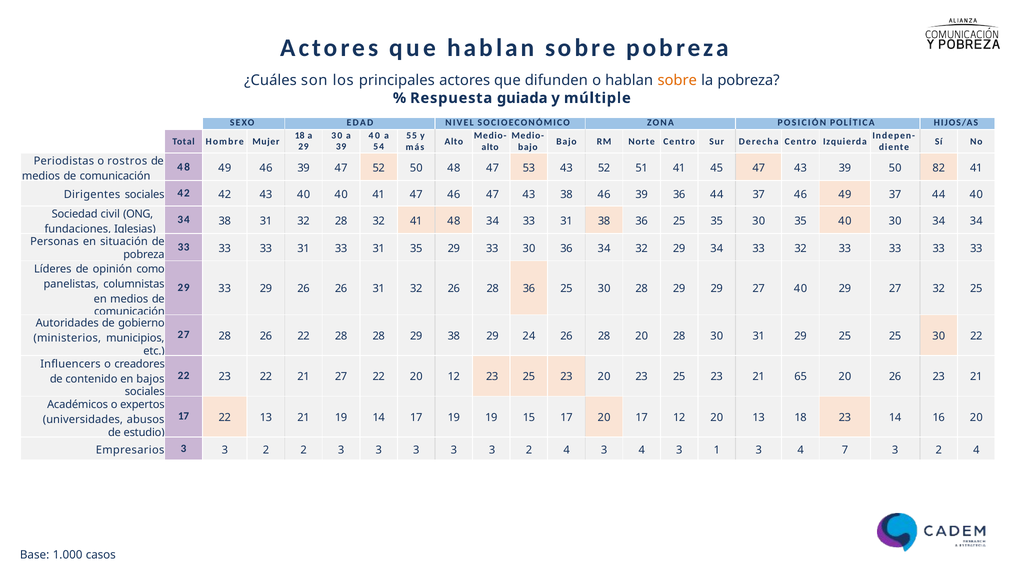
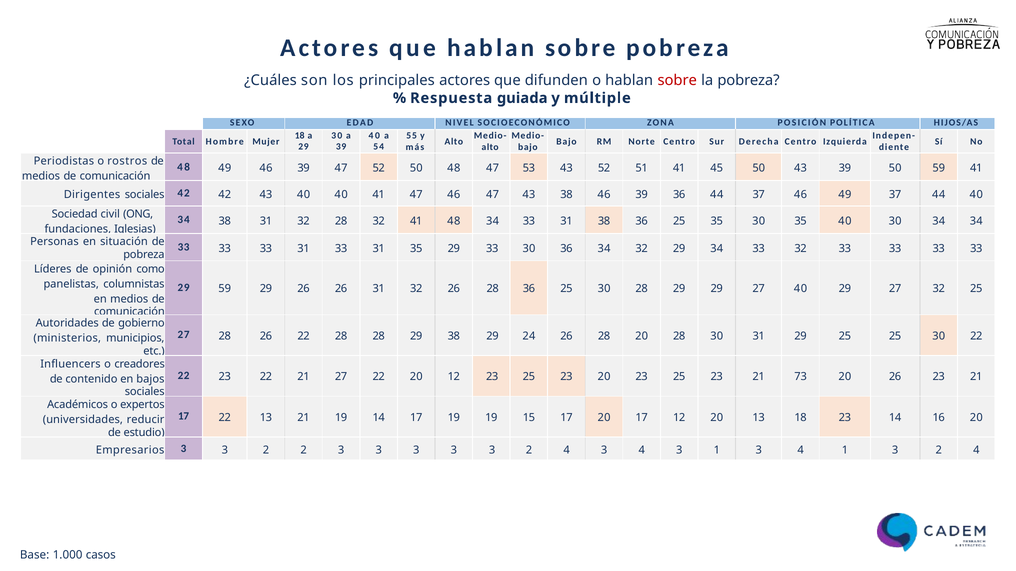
sobre colour: orange -> red (677, 80)
45 47: 47 -> 50 (759, 168)
50 82: 82 -> 59 (939, 168)
33: 33 -> 59 (225, 289)
65: 65 -> 73 (801, 377)
abusos: abusos -> reducir (146, 420)
4 7: 7 -> 1 (845, 450)
